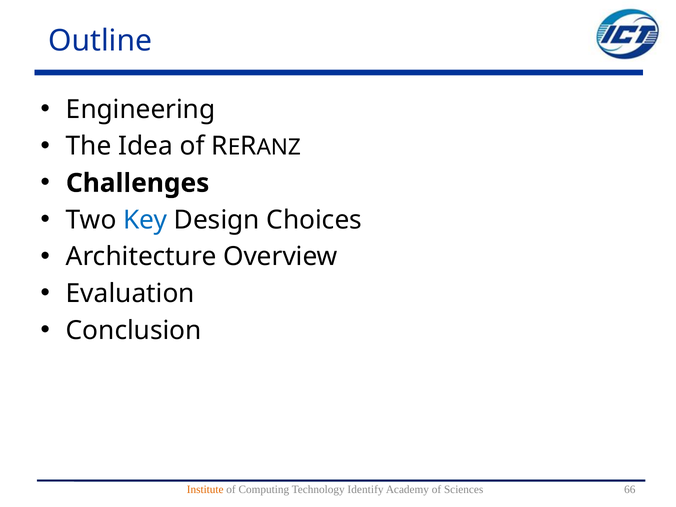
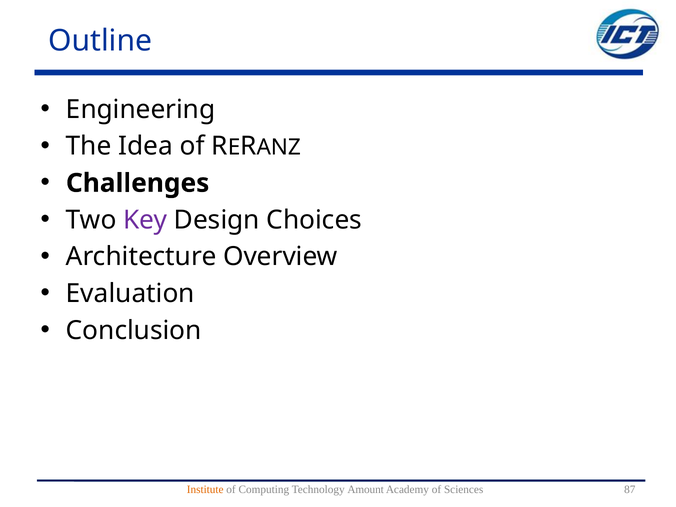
Key colour: blue -> purple (145, 220)
Identify: Identify -> Amount (366, 490)
66: 66 -> 87 (630, 490)
